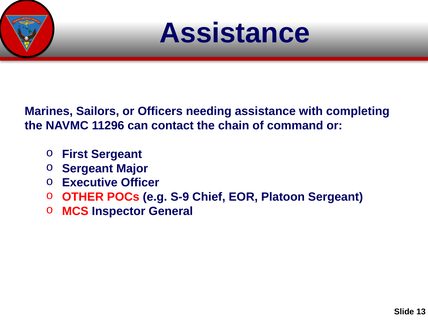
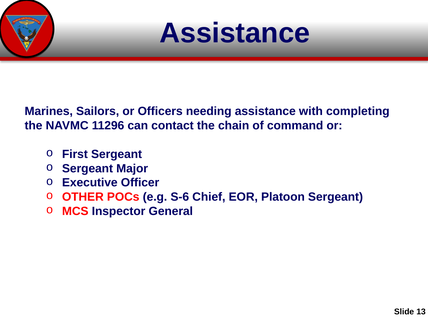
S-9: S-9 -> S-6 (180, 197)
